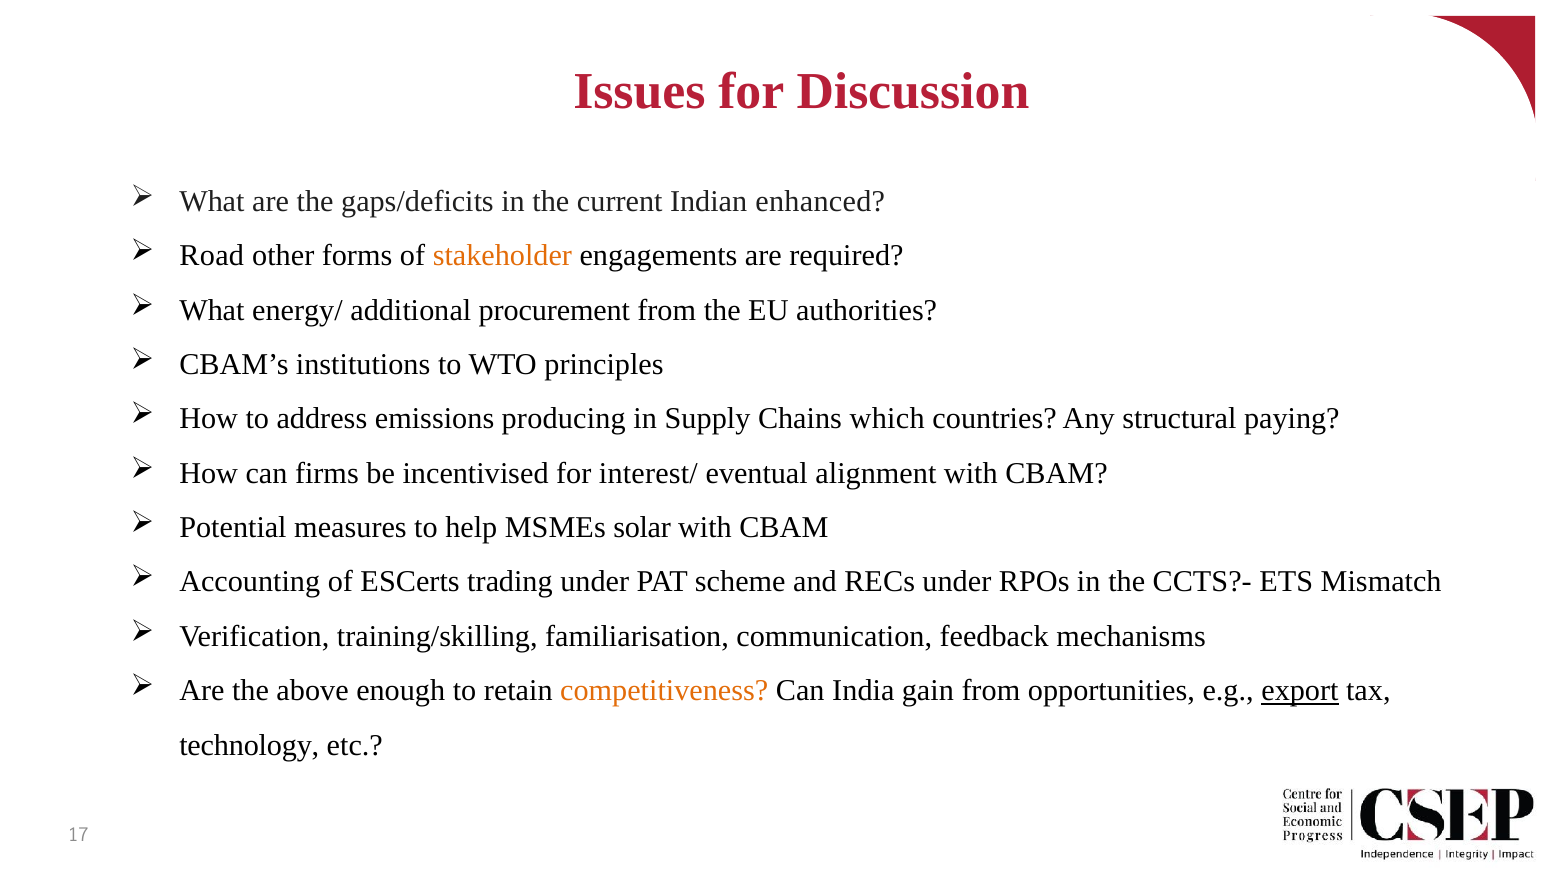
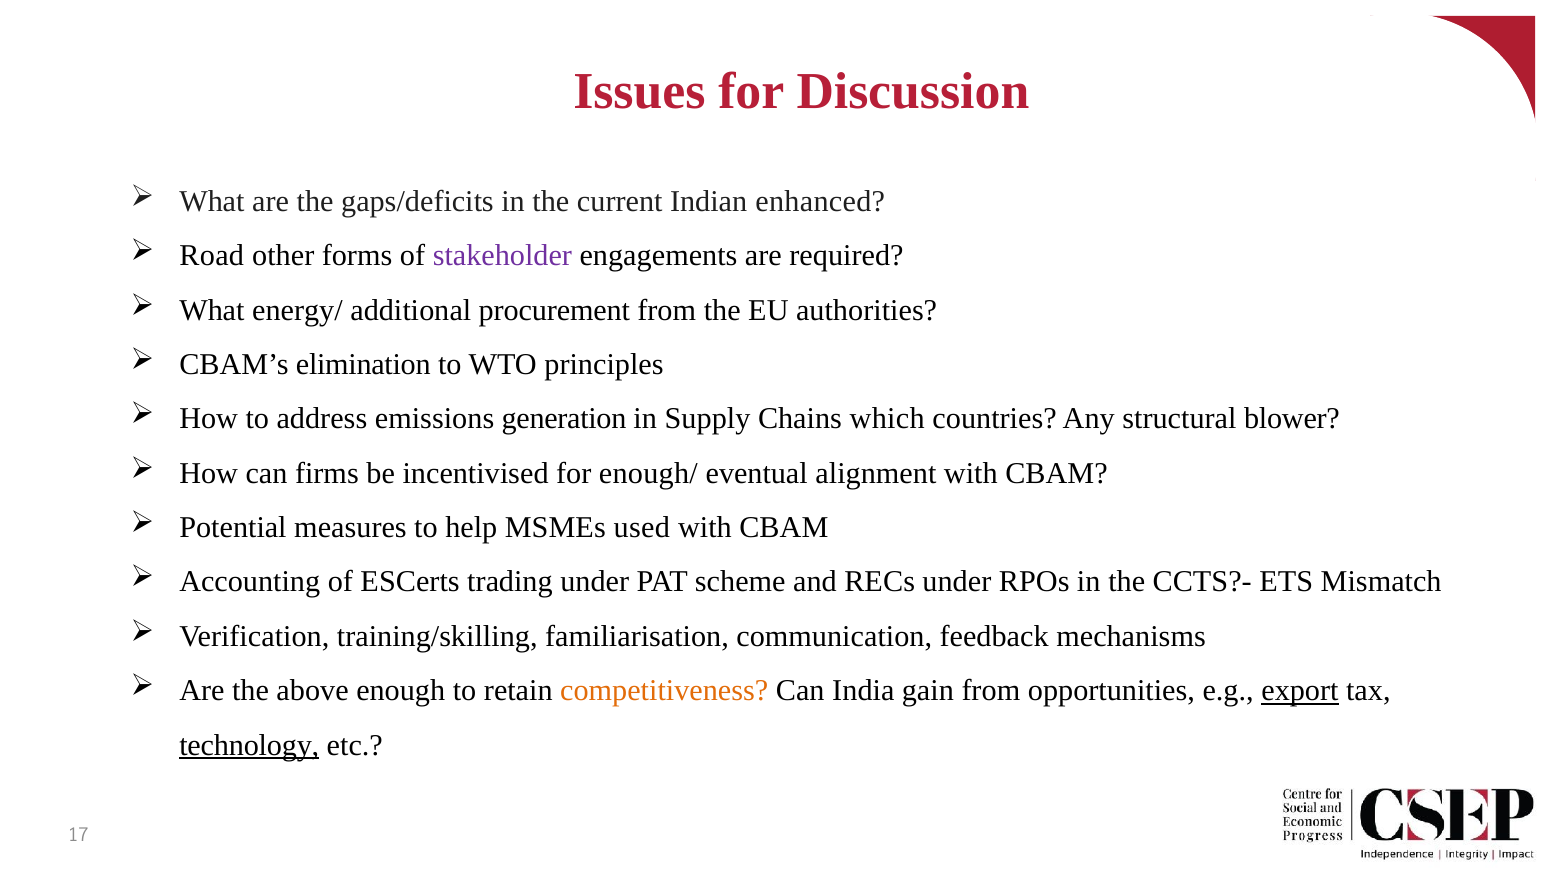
stakeholder colour: orange -> purple (502, 256)
institutions: institutions -> elimination (363, 364)
producing: producing -> generation (564, 419)
paying: paying -> blower (1292, 419)
interest/: interest/ -> enough/ (648, 473)
solar: solar -> used (642, 527)
technology underline: none -> present (249, 745)
